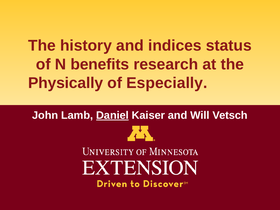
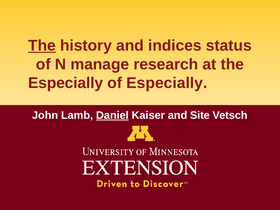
The underline: none -> present (42, 46)
benefits: benefits -> manage (100, 64)
Physically: Physically -> Especially (66, 83)
Will: Will -> Site (200, 115)
